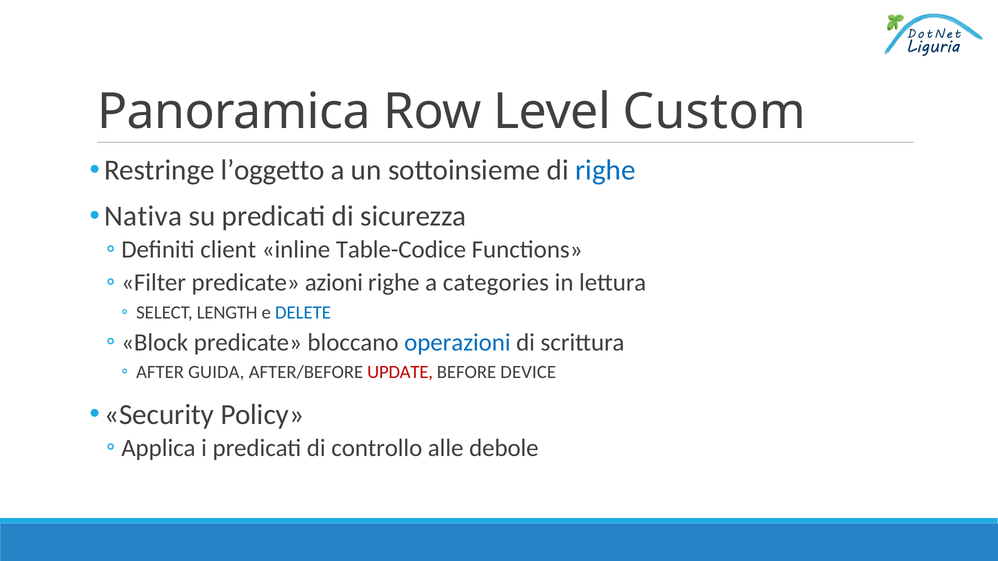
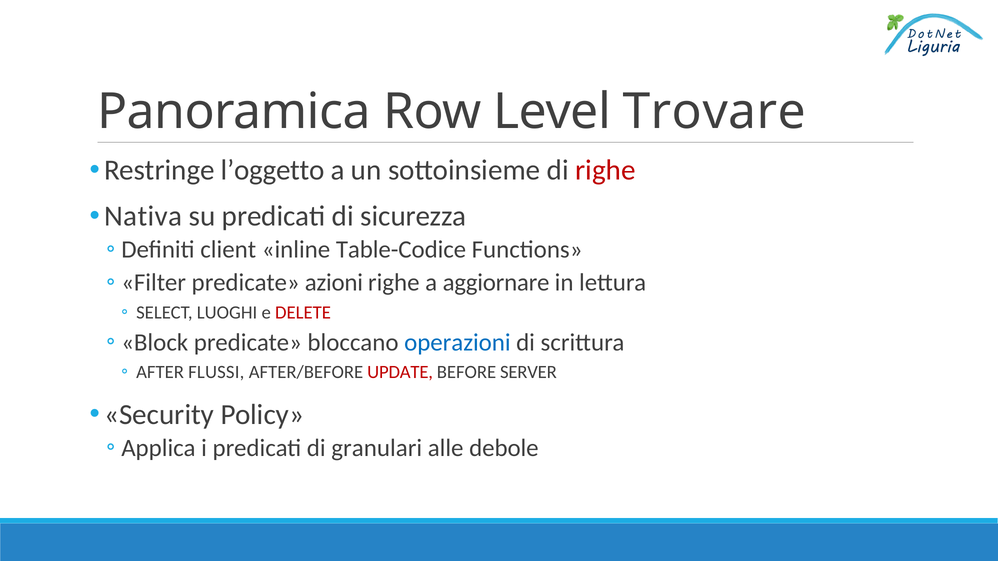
Custom: Custom -> Trovare (714, 112)
righe colour: blue -> red (605, 170)
categories: categories -> aggiornare (496, 283)
LENGTH: LENGTH -> LUOGHI (227, 313)
DELETE colour: blue -> red (303, 313)
GUIDA: GUIDA -> FLUSSI (216, 372)
DEVICE: DEVICE -> SERVER (528, 372)
controllo: controllo -> granulari (377, 448)
